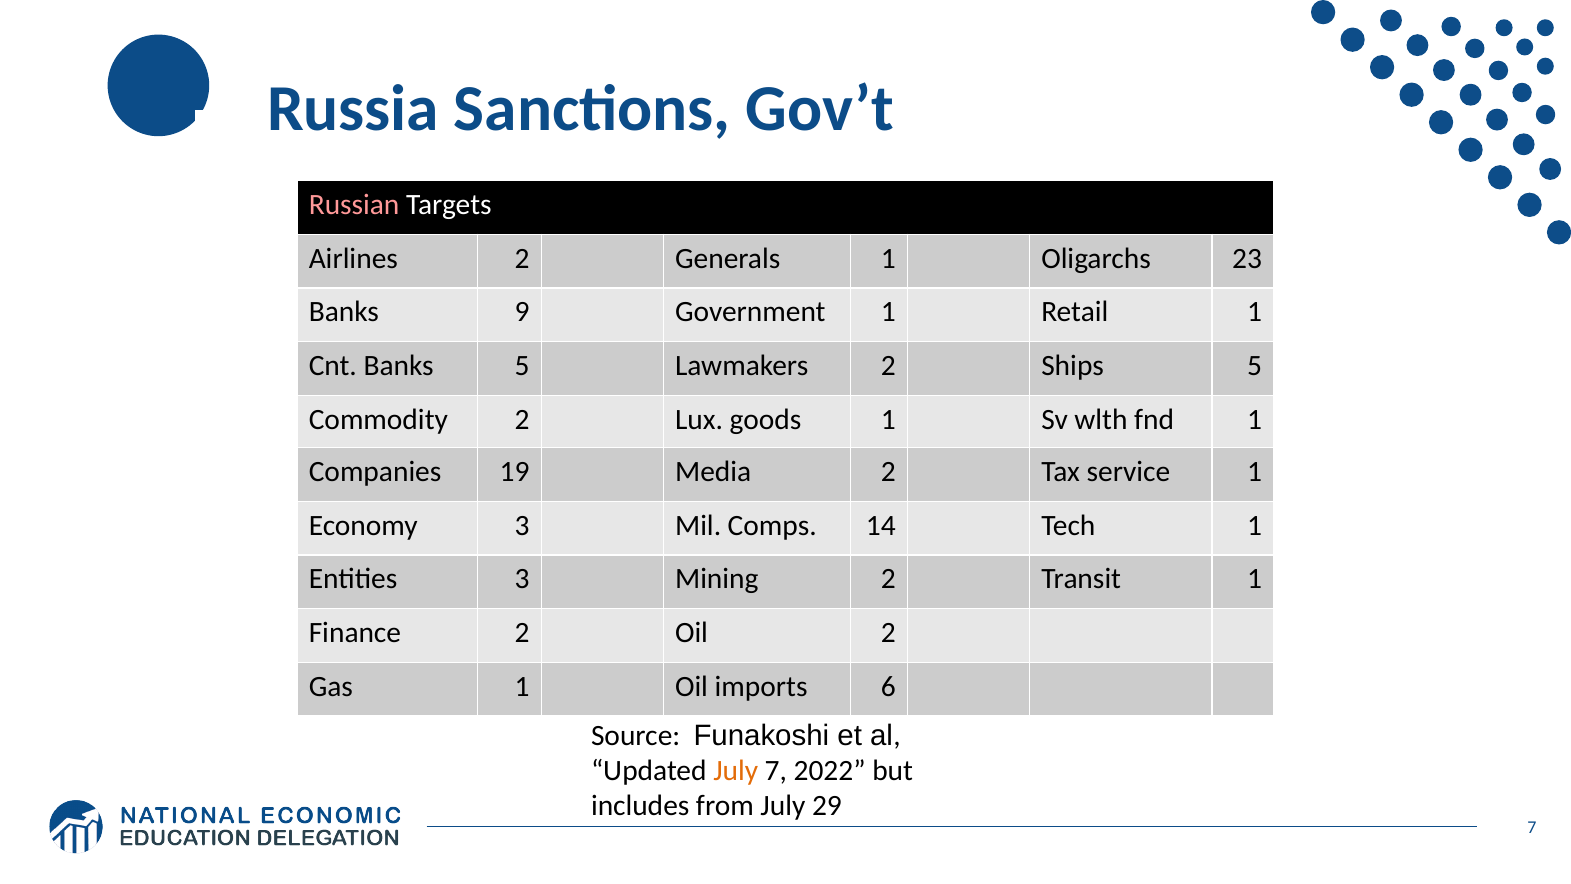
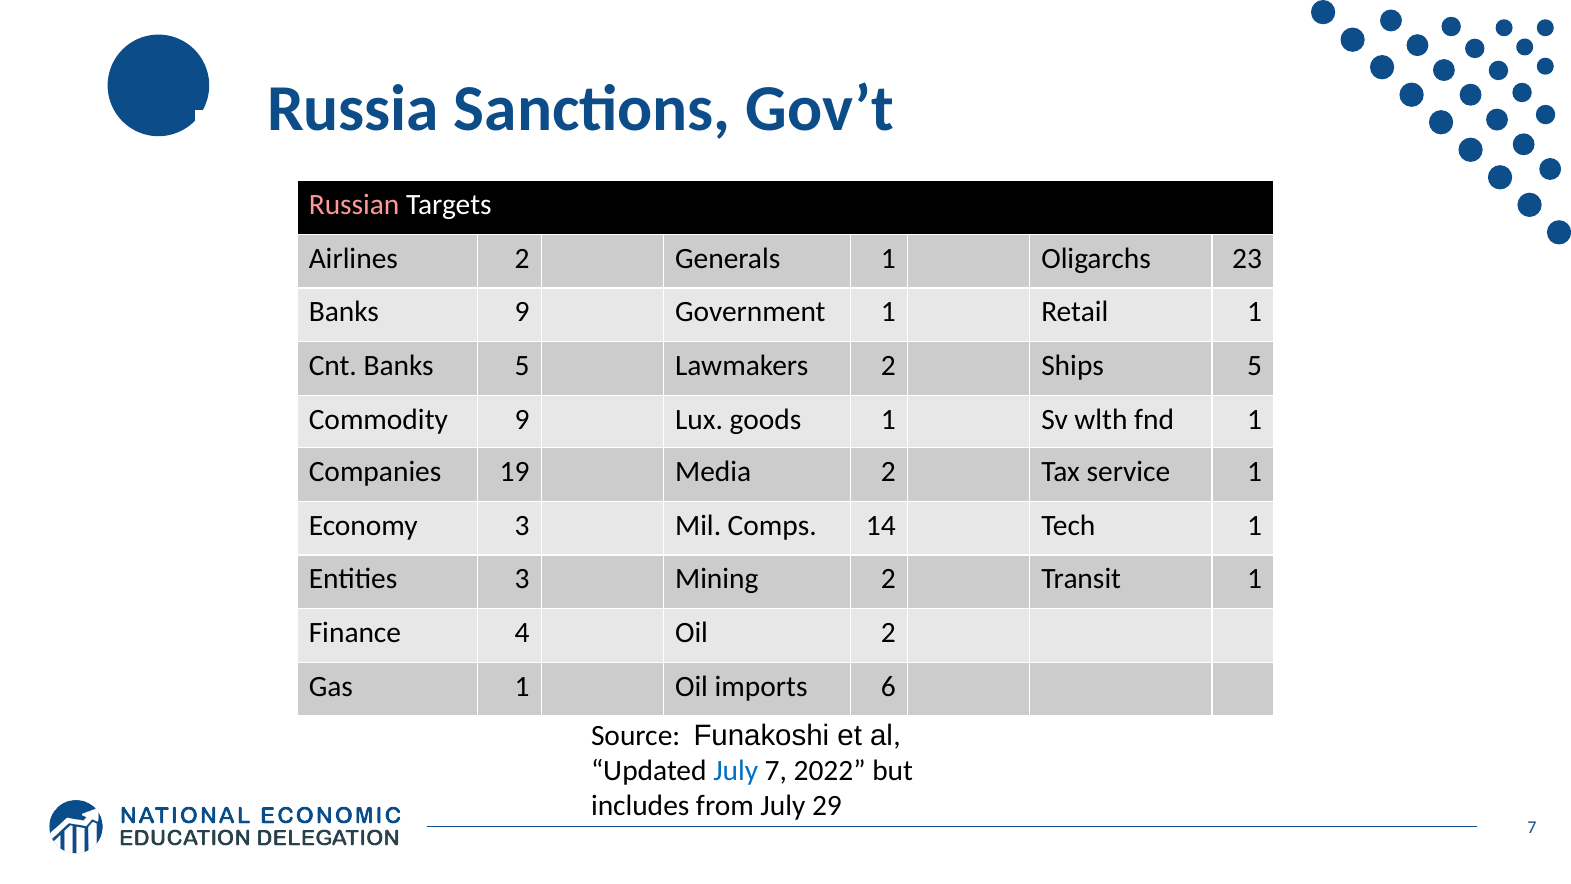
Commodity 2: 2 -> 9 (522, 419)
Finance 2: 2 -> 4 (522, 633)
July colour: orange -> blue (736, 770)
